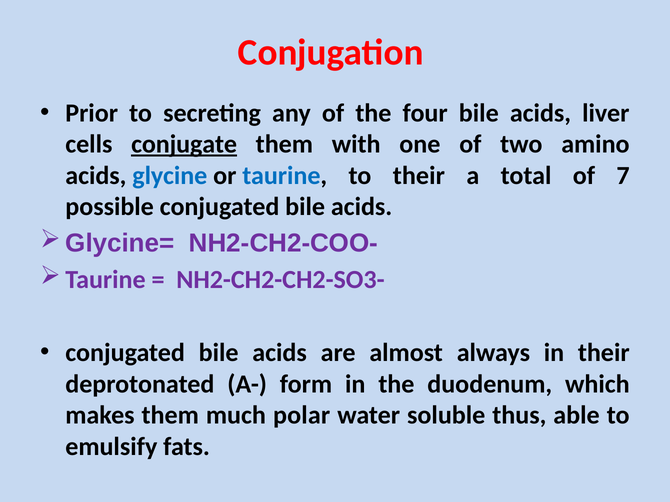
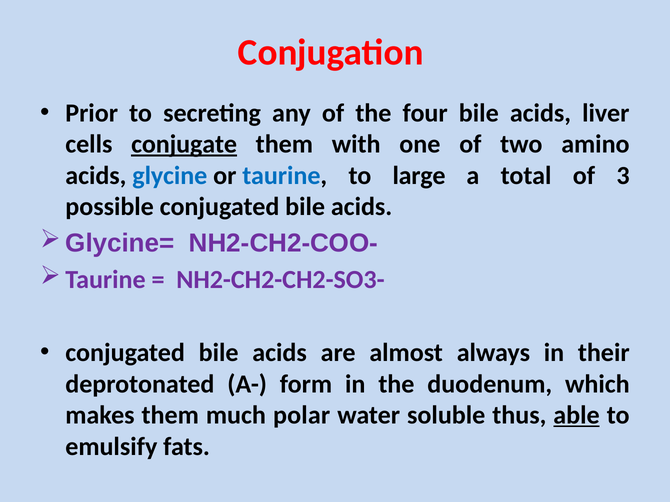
to their: their -> large (419, 176)
7: 7 -> 3 (623, 176)
able underline: none -> present (577, 416)
